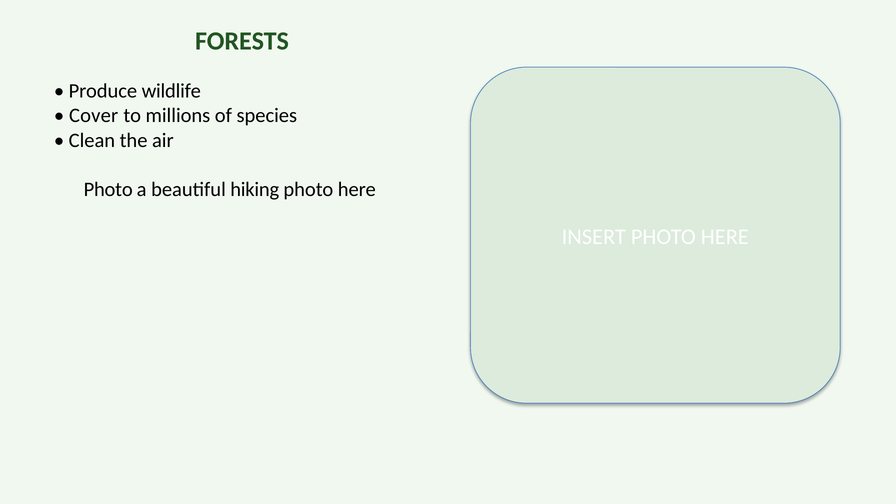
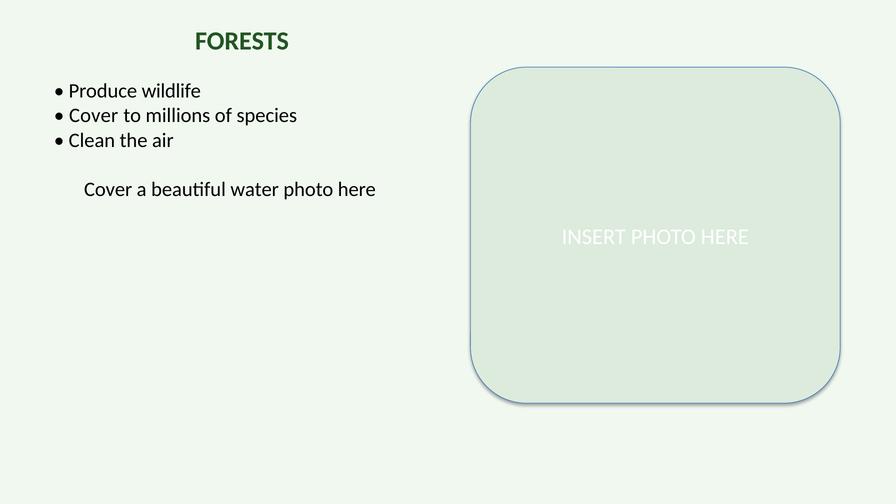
Photo: Photo -> Cover (108, 190)
hiking: hiking -> water (255, 190)
